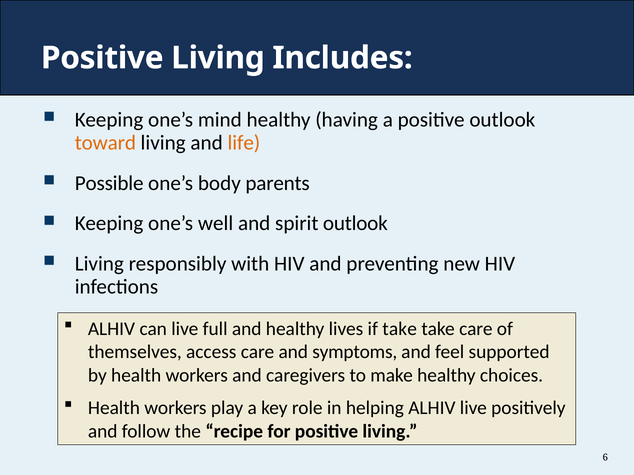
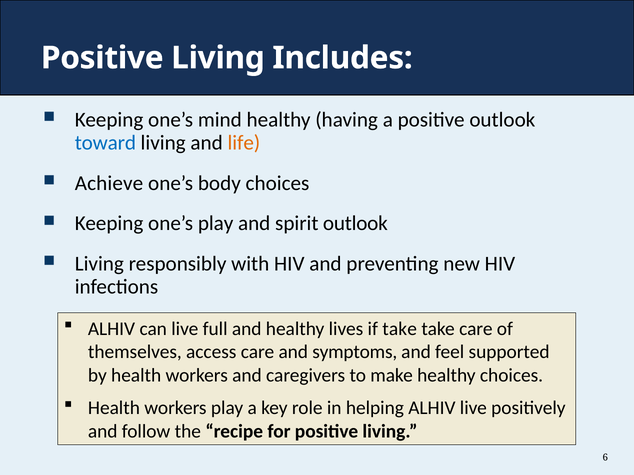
toward colour: orange -> blue (105, 143)
Possible: Possible -> Achieve (109, 183)
body parents: parents -> choices (277, 183)
one’s well: well -> play (216, 224)
